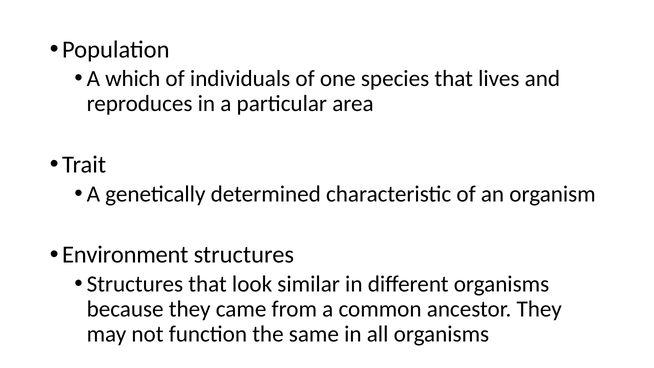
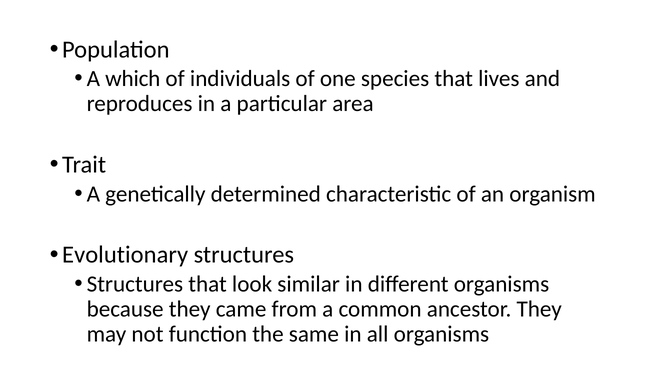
Environment: Environment -> Evolutionary (125, 255)
